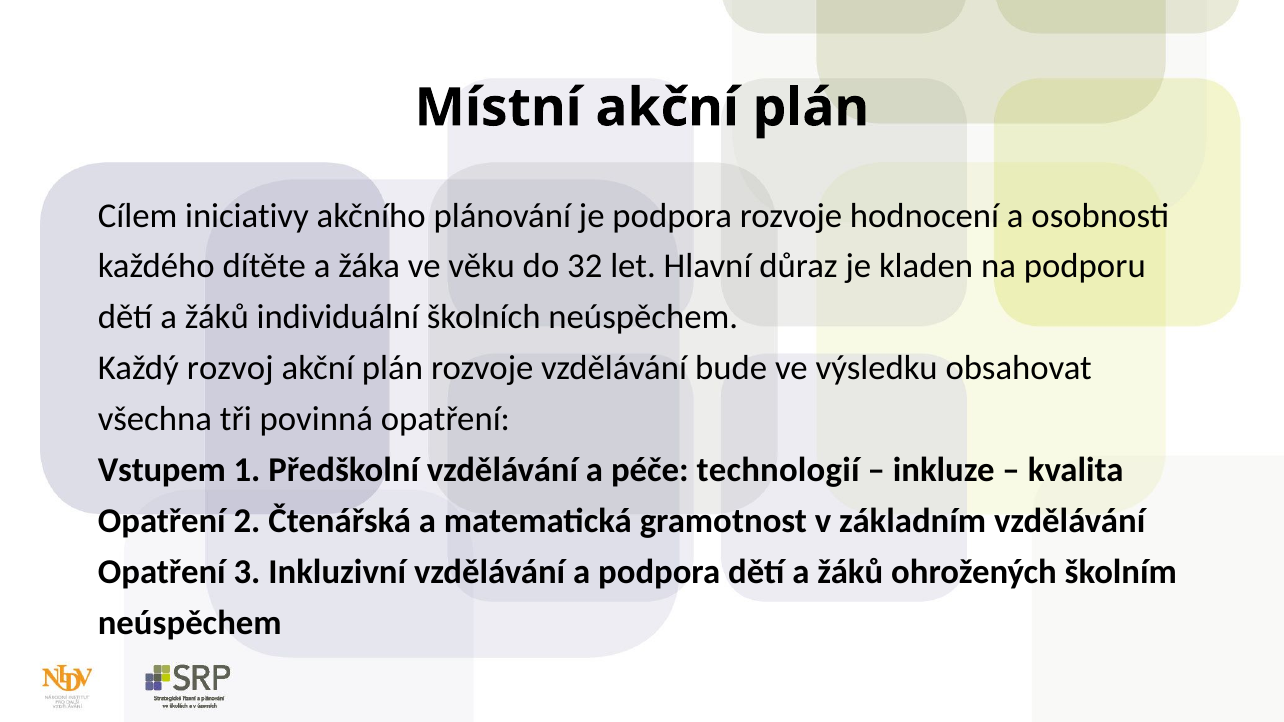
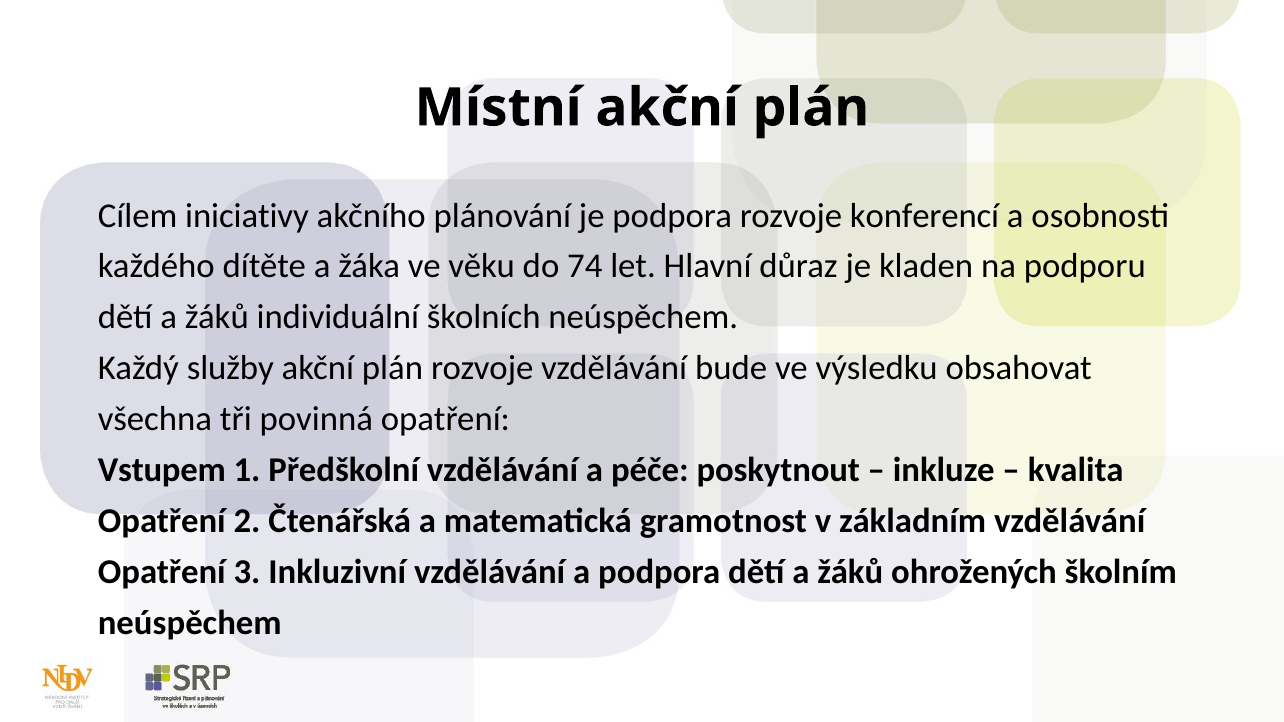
hodnocení: hodnocení -> konferencí (925, 216)
32: 32 -> 74 (585, 267)
rozvoj: rozvoj -> služby (230, 368)
technologií: technologií -> poskytnout (778, 470)
